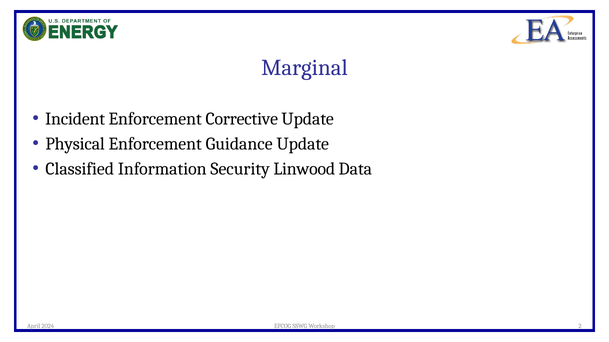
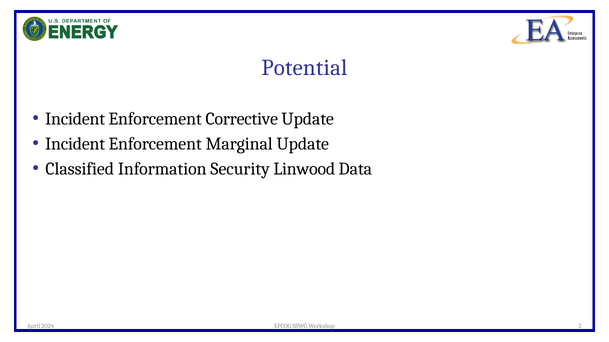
Marginal: Marginal -> Potential (304, 68)
Physical: Physical -> Incident (75, 144)
Guidance: Guidance -> Marginal (239, 144)
